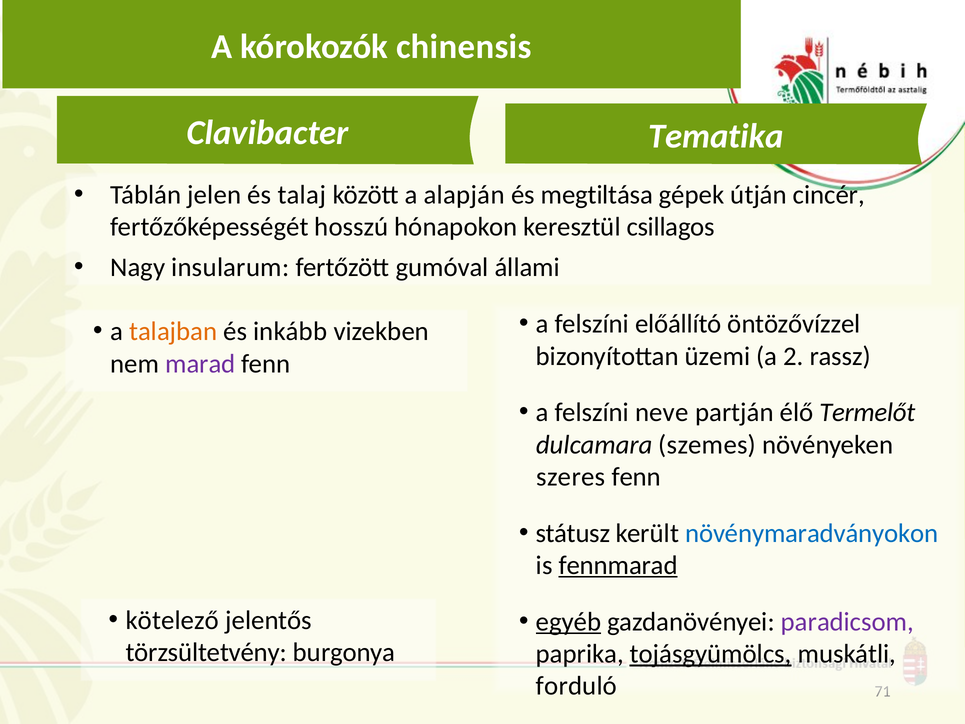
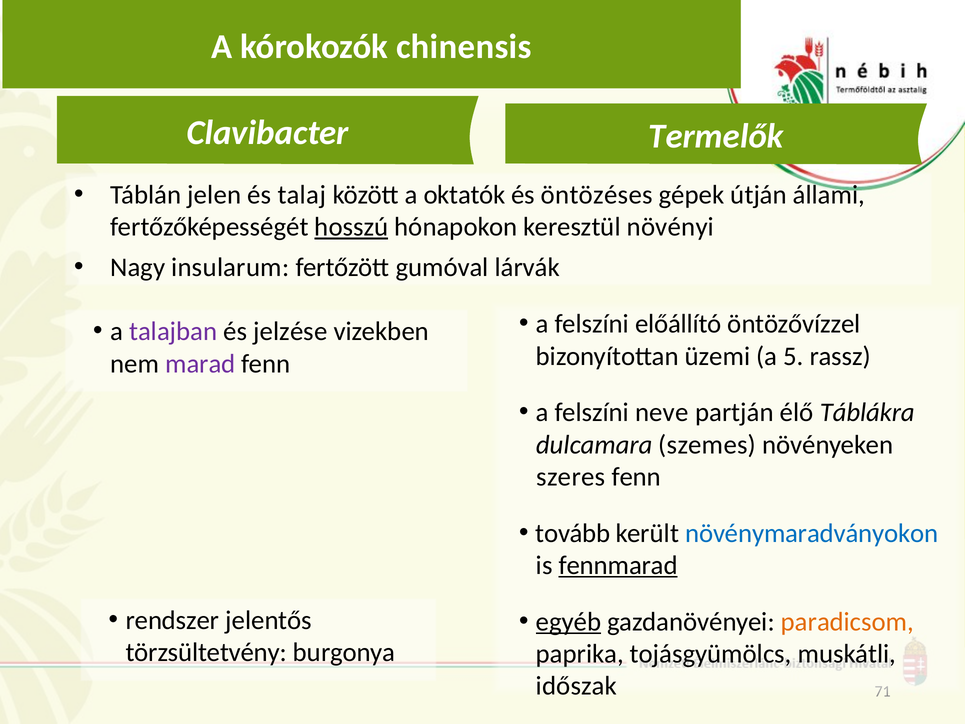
Tematika: Tematika -> Termelők (716, 136)
alapján: alapján -> oktatók (465, 195)
megtiltása: megtiltása -> öntözéses (597, 195)
cincér: cincér -> állami (829, 195)
hosszú underline: none -> present (351, 227)
csillagos: csillagos -> növényi (670, 227)
állami: állami -> lárvák (527, 267)
talajban colour: orange -> purple (173, 331)
inkább: inkább -> jelzése (290, 331)
2: 2 -> 5 (794, 356)
Termelőt: Termelőt -> Táblákra (867, 412)
státusz: státusz -> tovább (573, 533)
kötelező: kötelező -> rendszer (172, 620)
paradicsom colour: purple -> orange (847, 622)
tojásgyümölcs underline: present -> none (711, 654)
forduló: forduló -> időszak (576, 686)
